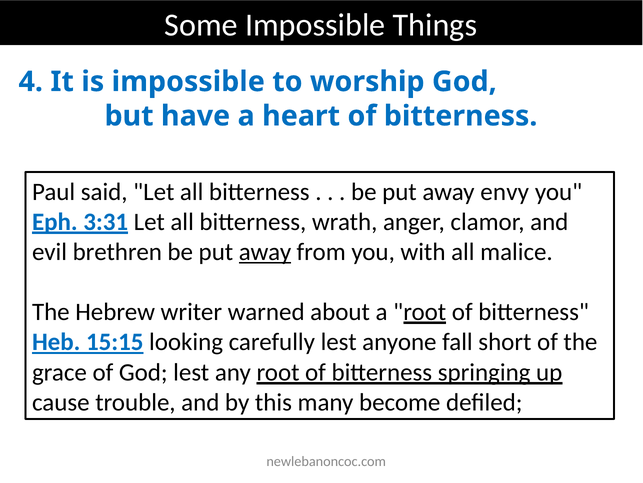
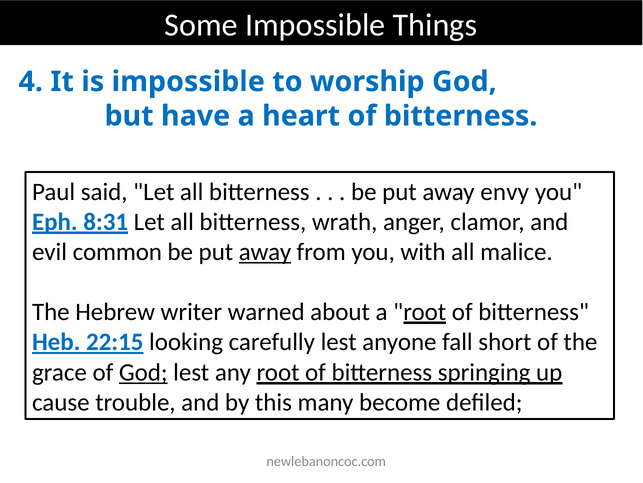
3:31: 3:31 -> 8:31 (106, 222)
brethren: brethren -> common (117, 252)
15:15: 15:15 -> 22:15 (115, 342)
God underline: none -> present (143, 372)
